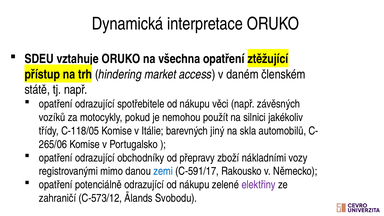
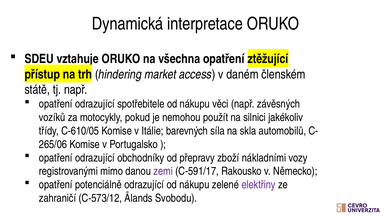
C-118/05: C-118/05 -> C-610/05 (80, 131)
jiný: jiný -> síla (218, 131)
zemi colour: blue -> purple (163, 171)
